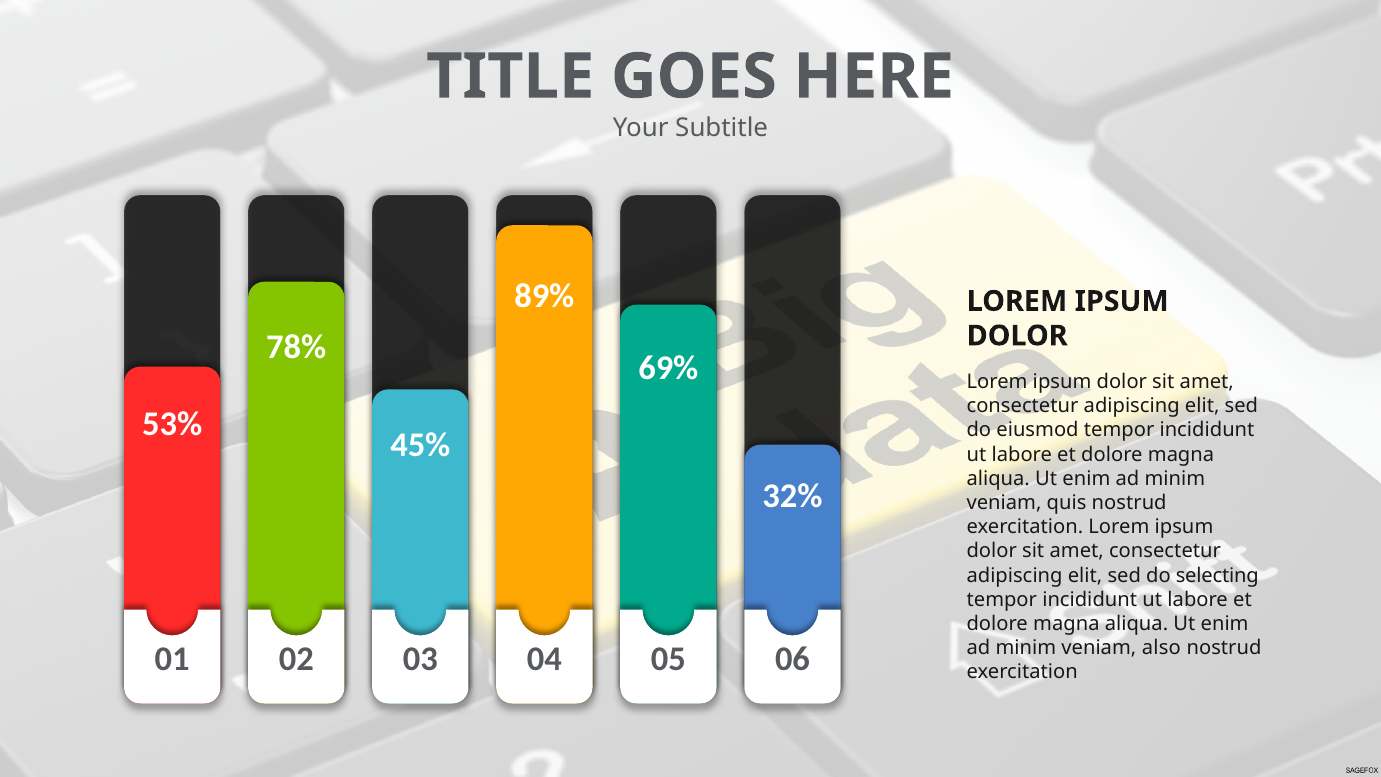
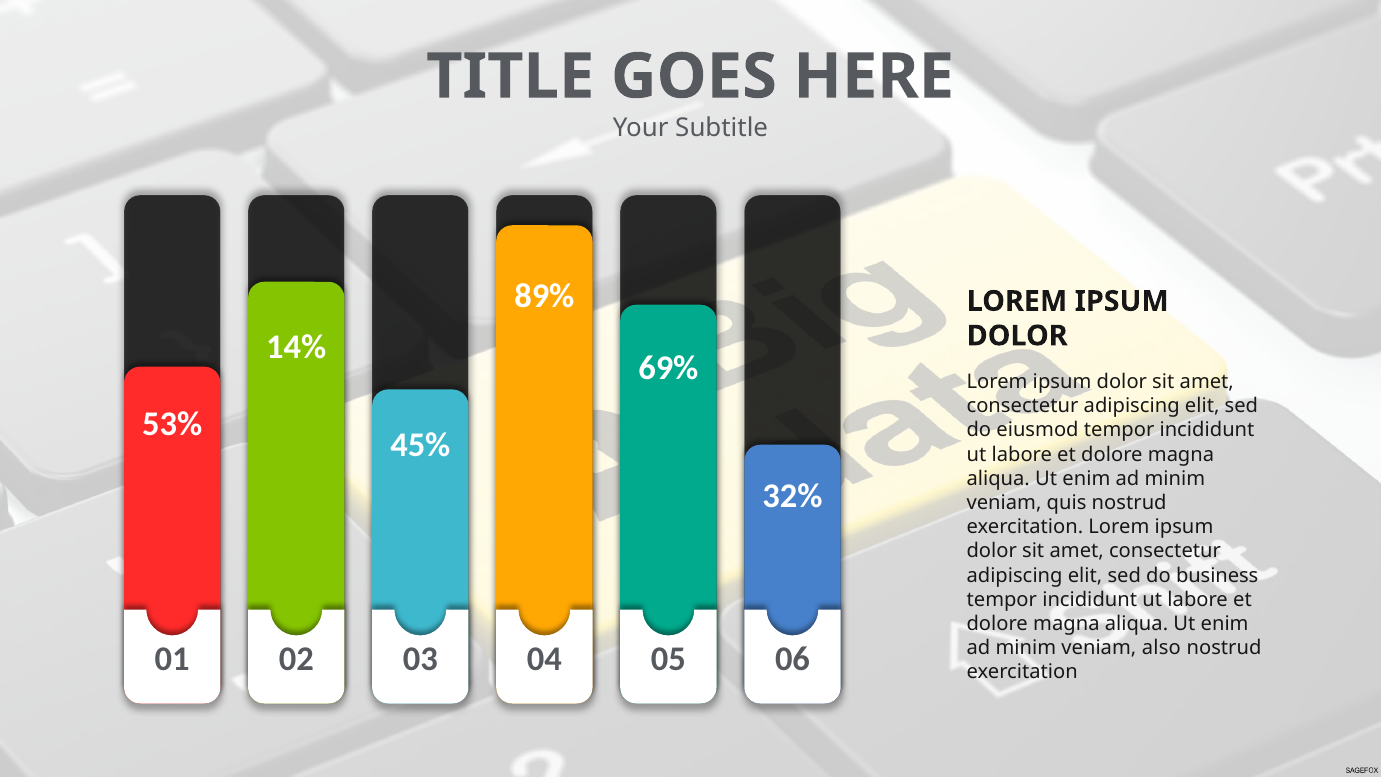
78%: 78% -> 14% (296, 347)
selecting: selecting -> business (1217, 575)
